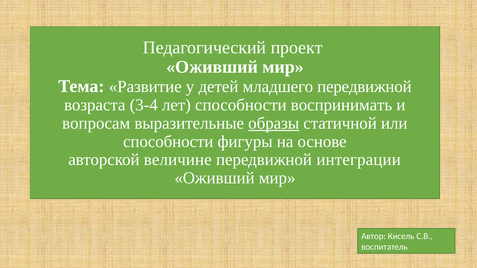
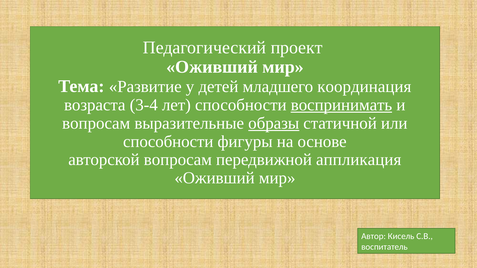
младшего передвижной: передвижной -> координация (364, 87)
воспринимать underline: none -> present (341, 105)
авторской величине: величине -> вопросам (178, 160)
интеграции: интеграции -> аппликация (359, 160)
